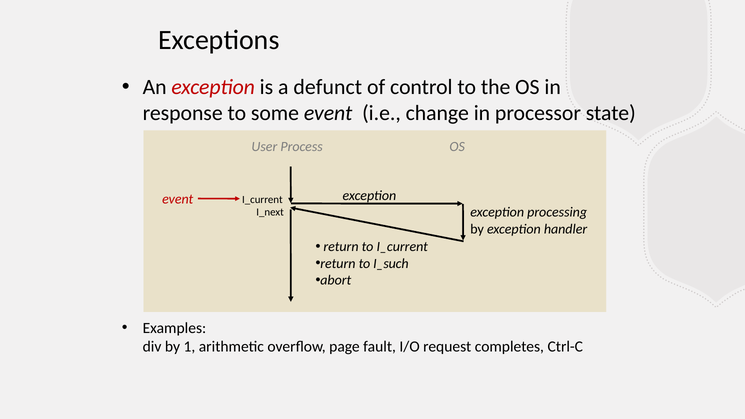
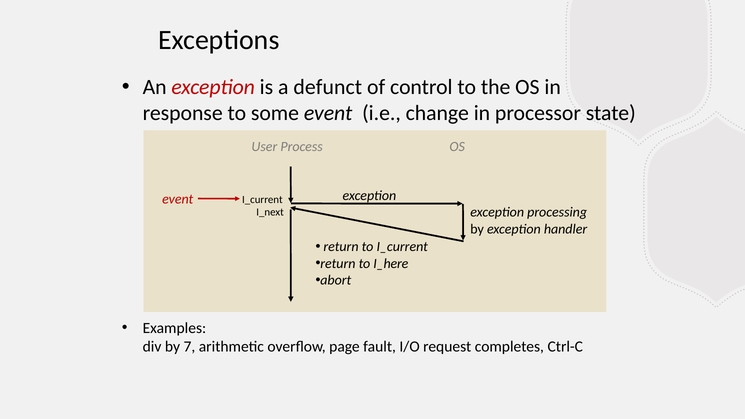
I_such: I_such -> I_here (391, 264)
1: 1 -> 7 (189, 347)
